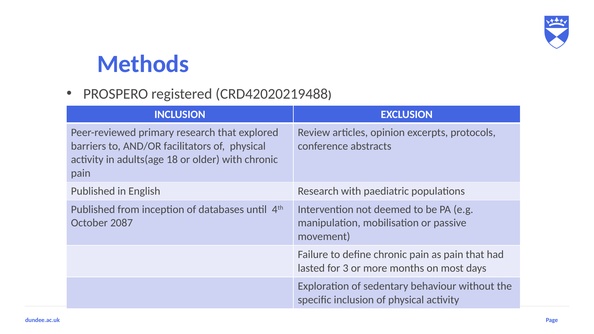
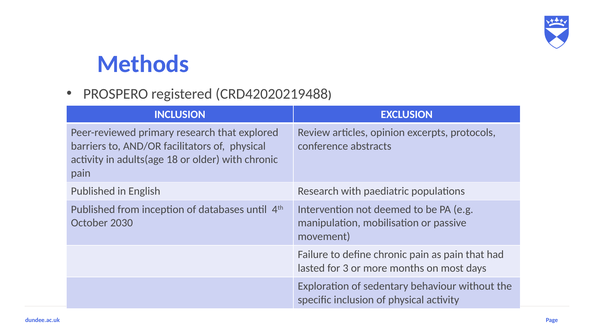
2087: 2087 -> 2030 (122, 223)
